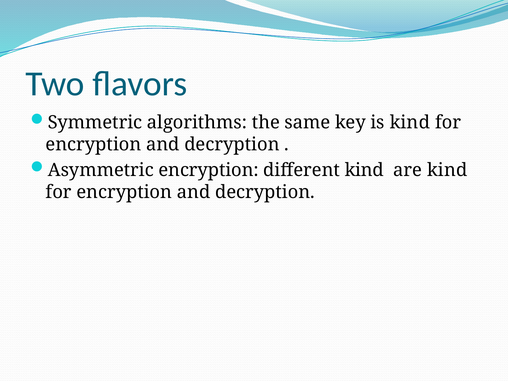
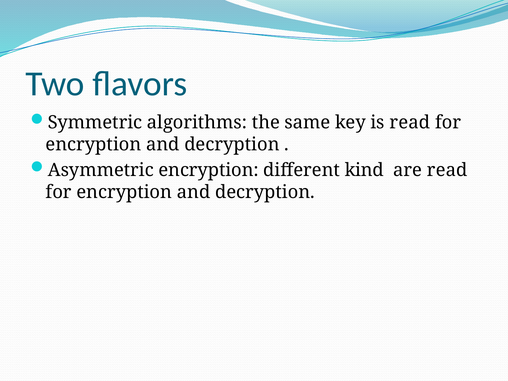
is kind: kind -> read (410, 122)
are kind: kind -> read (447, 170)
